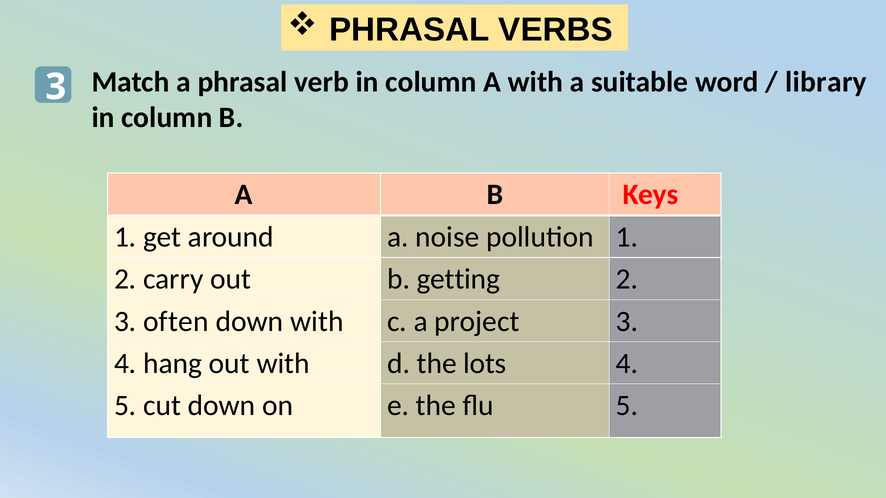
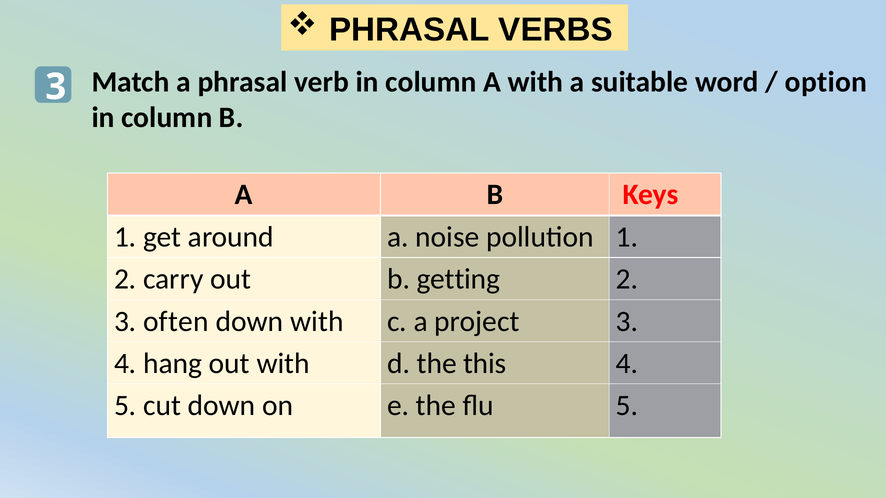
library: library -> option (826, 82)
lots: lots -> this (485, 364)
